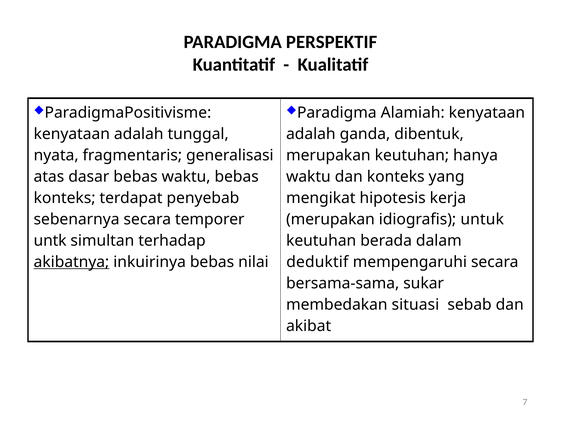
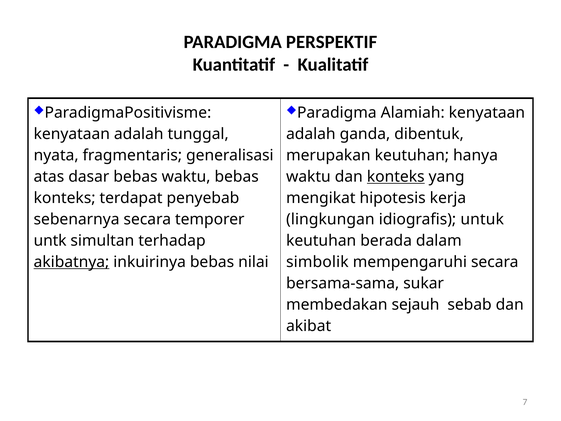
konteks underline: none -> present (396, 177)
merupakan: merupakan -> lingkungan (330, 219)
deduktif: deduktif -> simbolik (317, 262)
situasi: situasi -> sejauh (416, 304)
